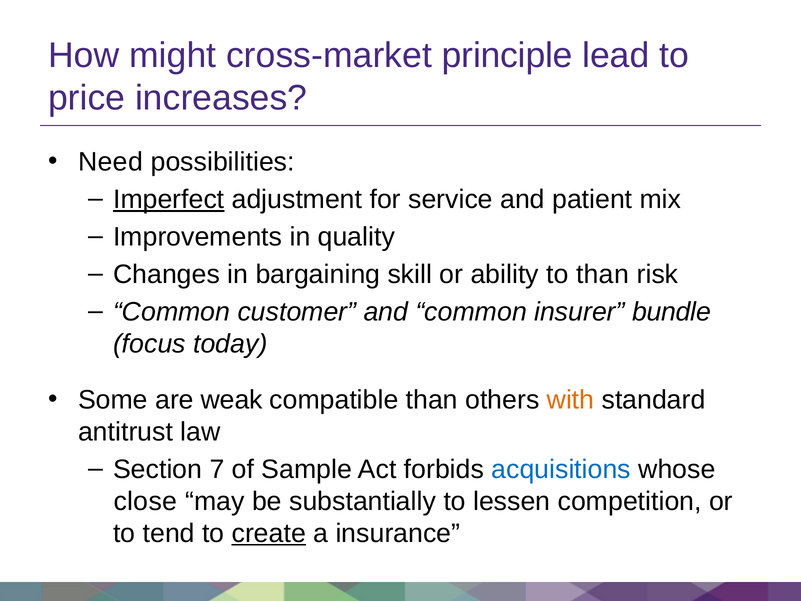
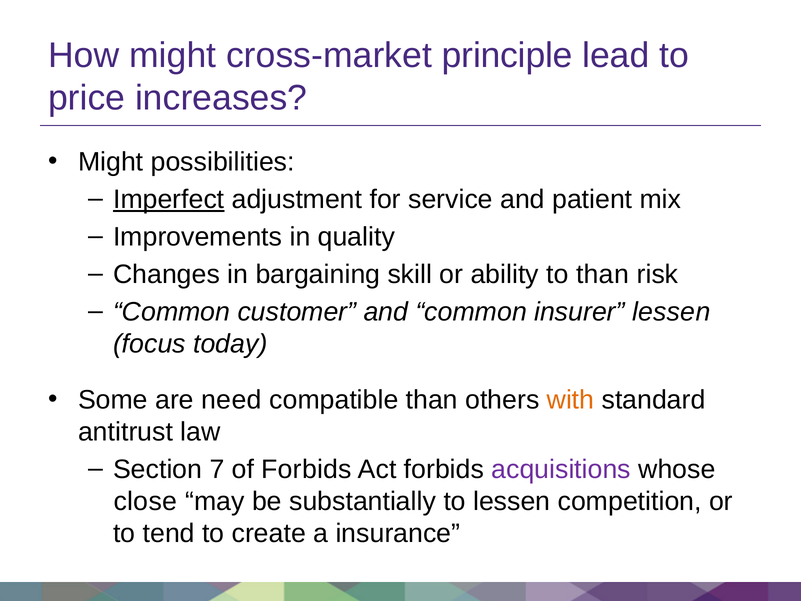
Need: Need -> Might (111, 162)
insurer bundle: bundle -> lessen (671, 312)
weak: weak -> need (231, 400)
of Sample: Sample -> Forbids (307, 469)
acquisitions colour: blue -> purple (561, 469)
create underline: present -> none (269, 533)
